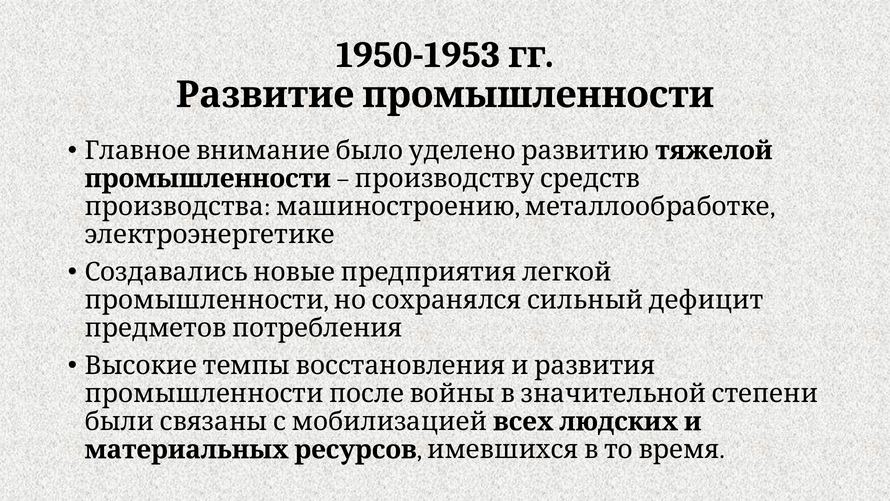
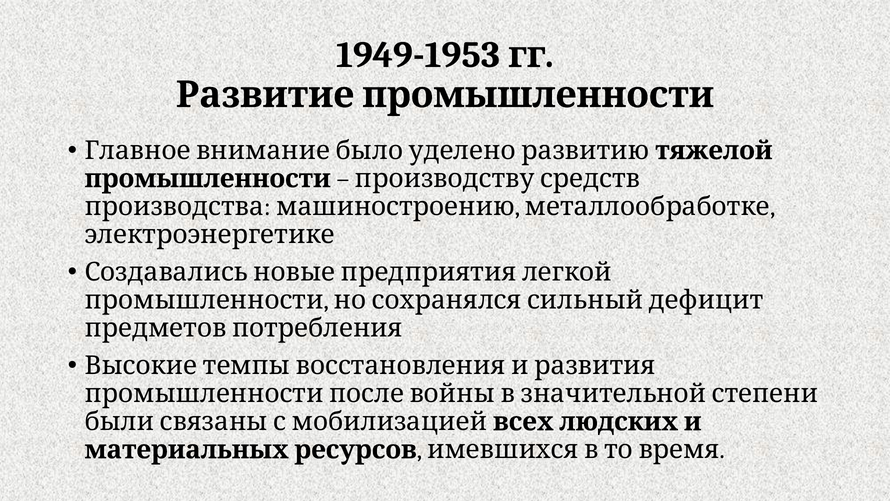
1950-1953: 1950-1953 -> 1949-1953 (418, 55)
